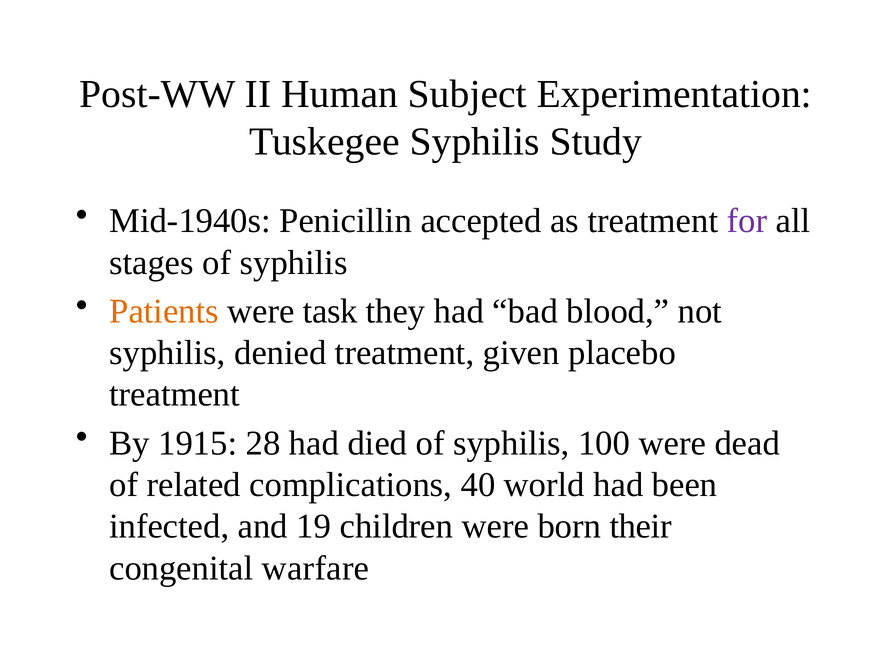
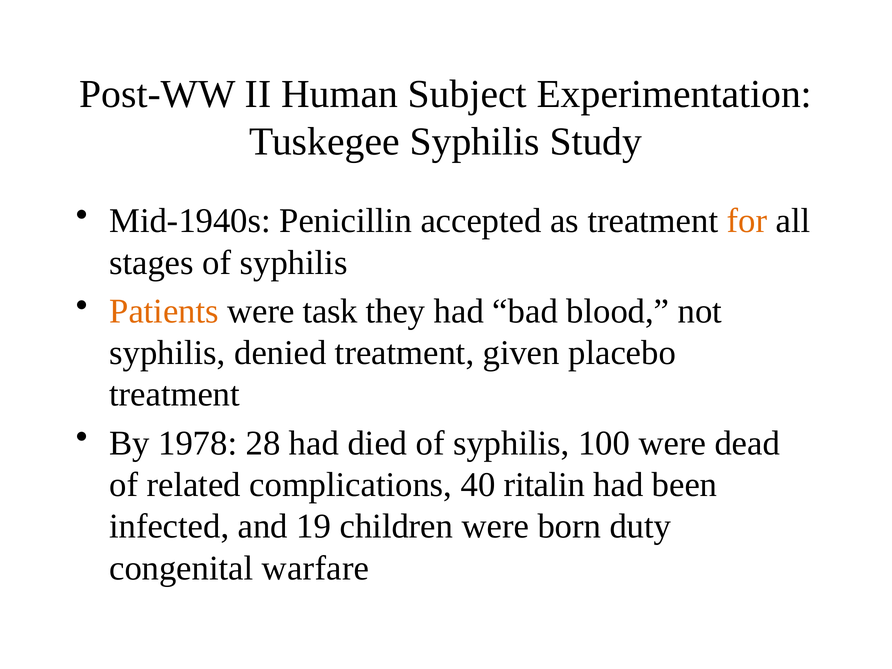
for colour: purple -> orange (747, 221)
1915: 1915 -> 1978 (198, 443)
world: world -> ritalin (544, 485)
their: their -> duty (640, 526)
